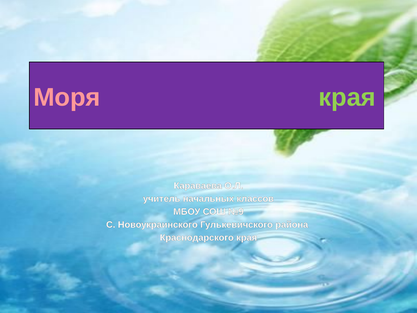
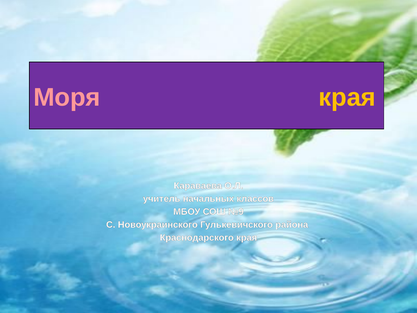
края colour: light green -> yellow (347, 97)
